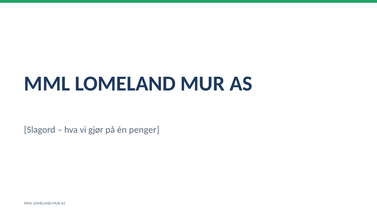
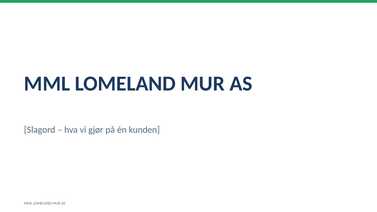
penger: penger -> kunden (144, 130)
